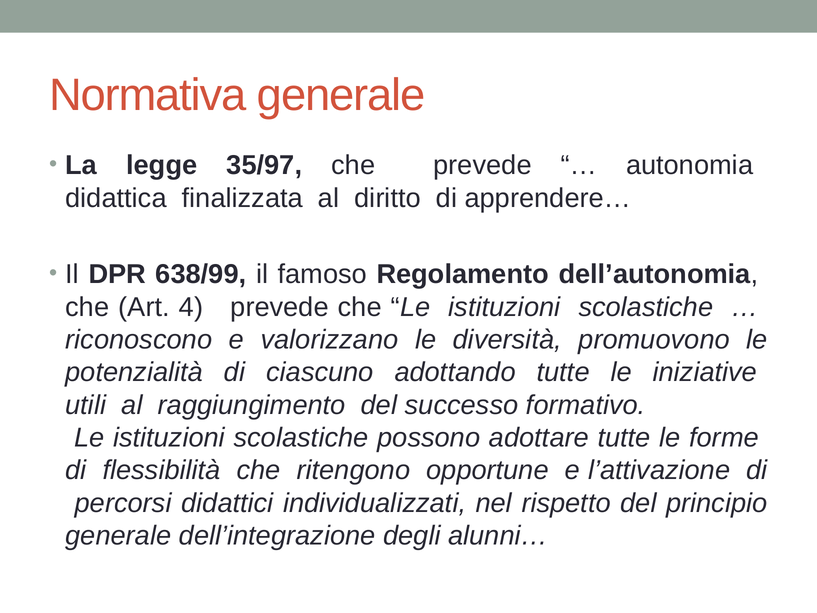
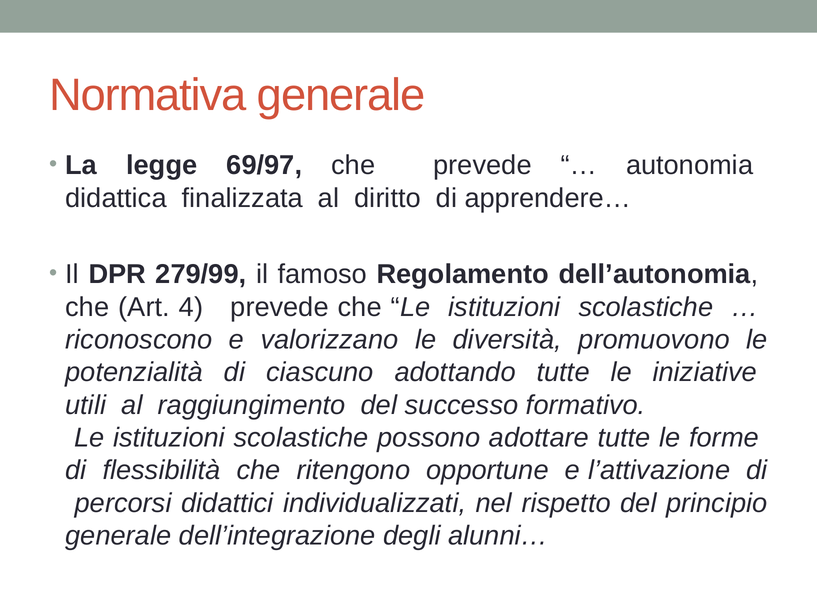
35/97: 35/97 -> 69/97 (264, 165)
638/99: 638/99 -> 279/99 (201, 274)
